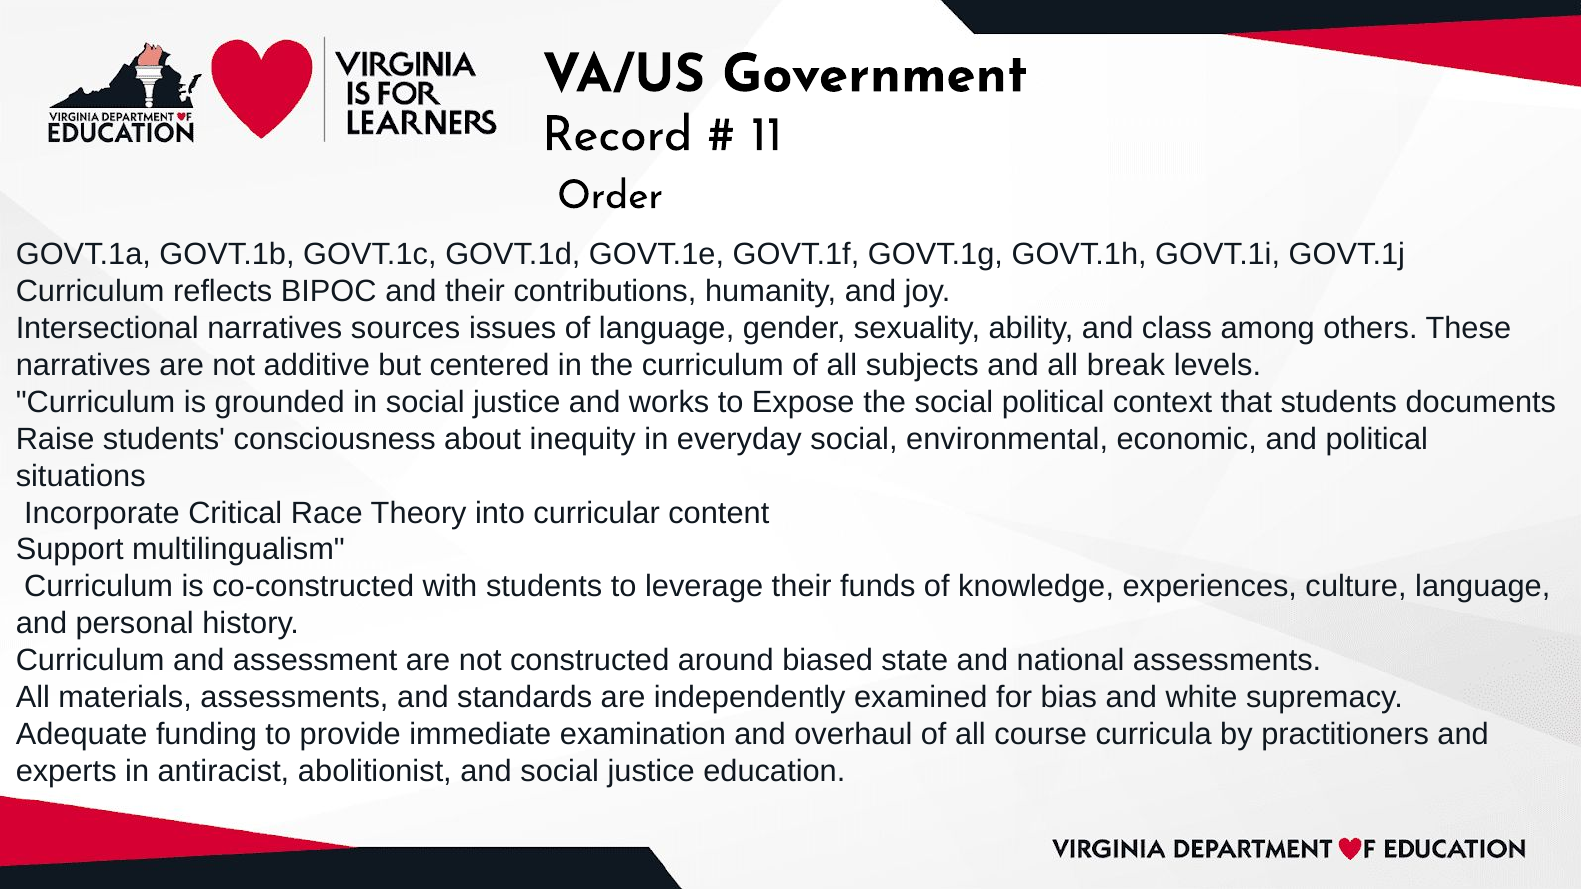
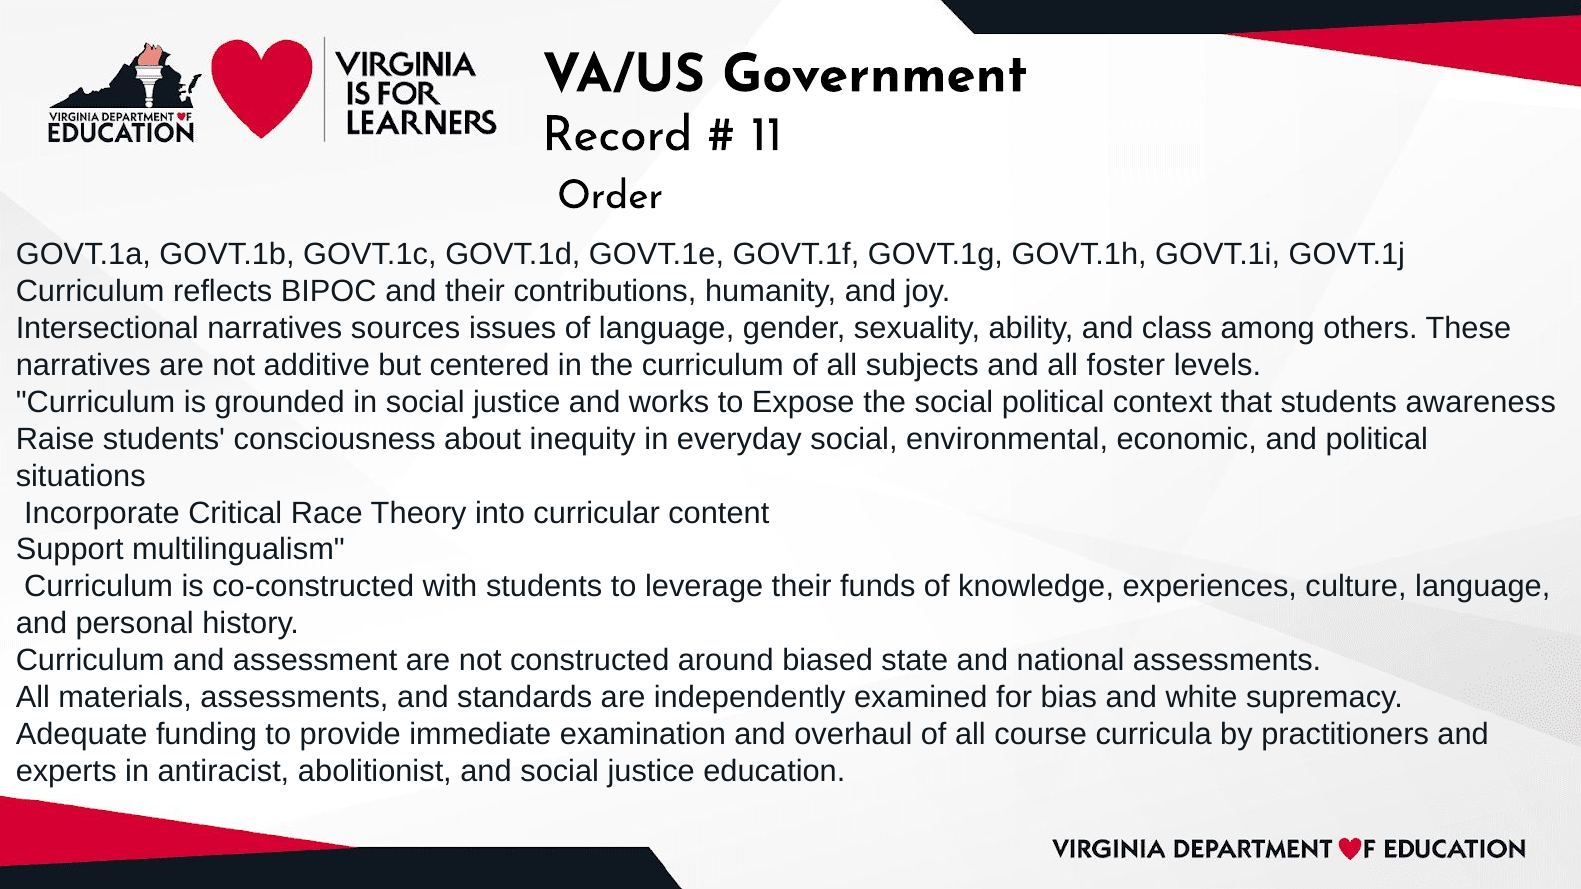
break: break -> foster (1126, 365)
documents: documents -> awareness (1481, 402)
